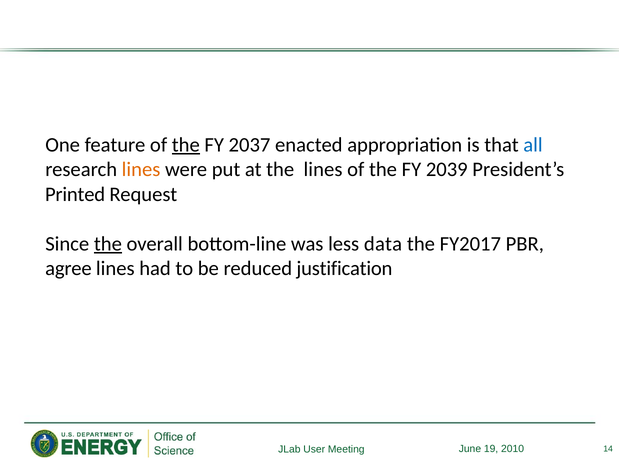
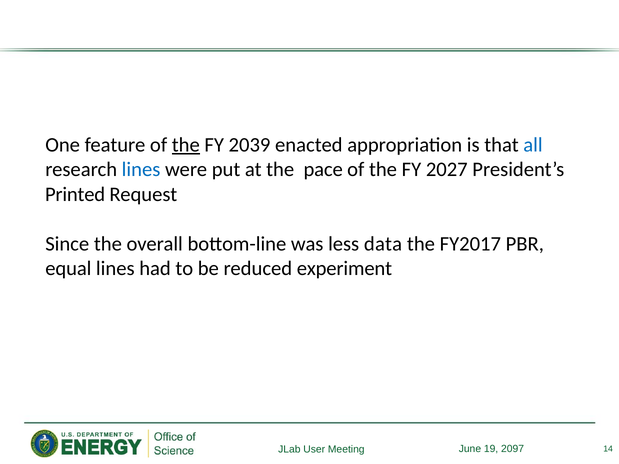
2037: 2037 -> 2039 (250, 145)
lines colour: orange -> blue (141, 170)
the lines: lines -> pace (323, 170)
2039: 2039 -> 2027 (447, 170)
the underline: present -> none (108, 244)
agree: agree -> equal (68, 269)
justification: justification -> experiment (344, 269)
2010: 2010 -> 2097 (513, 449)
